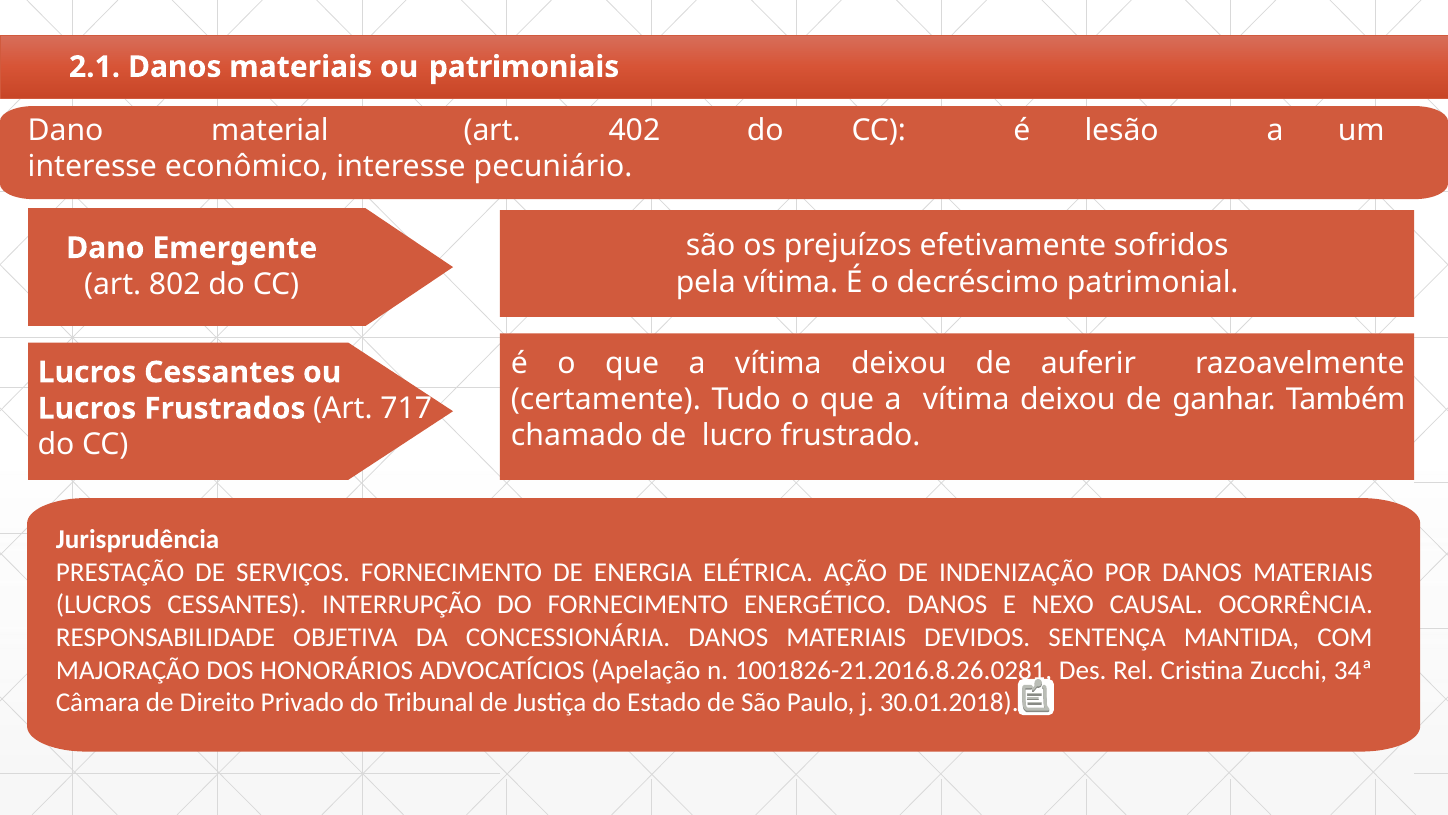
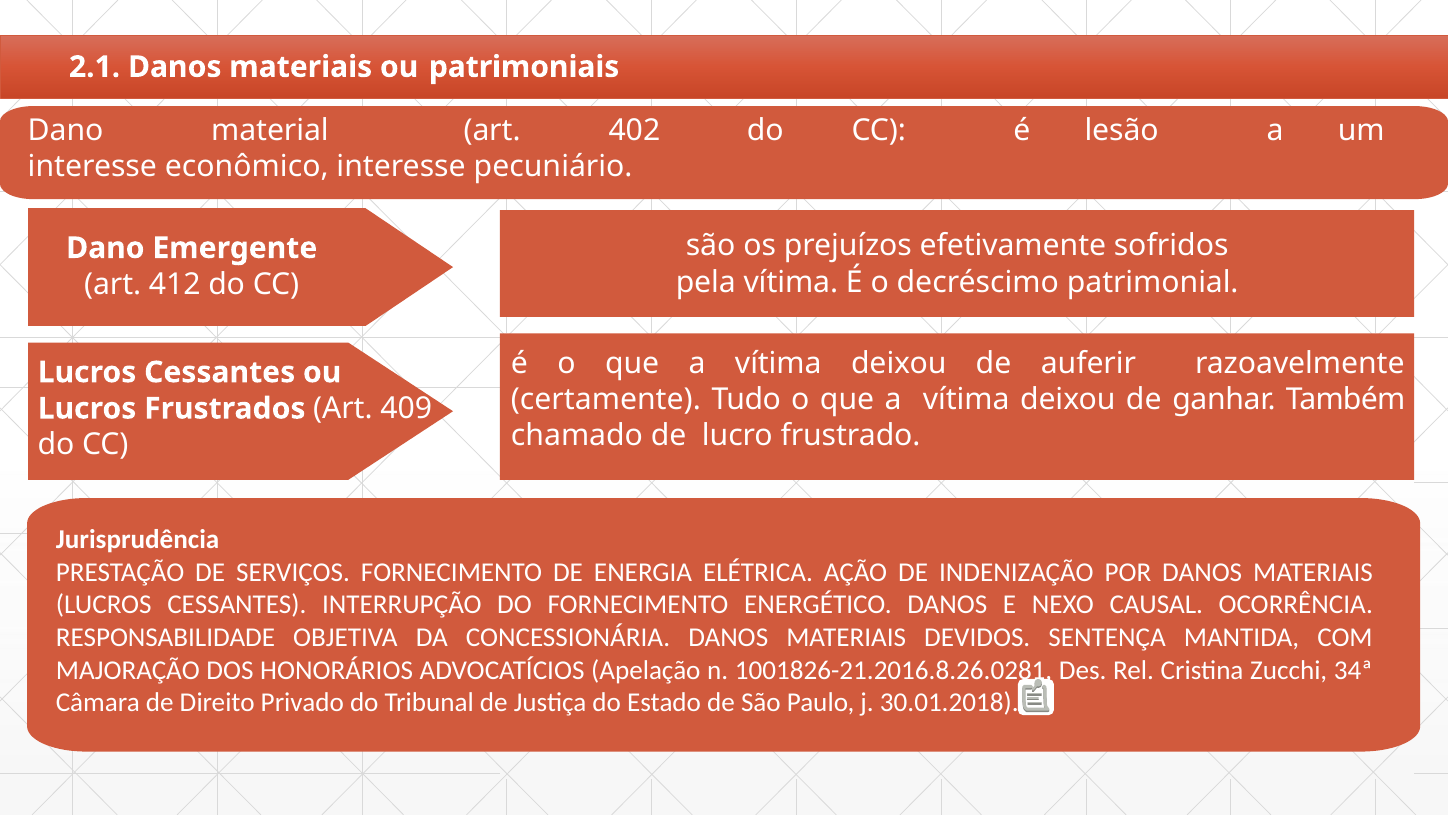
802: 802 -> 412 (175, 284)
717: 717 -> 409 (406, 408)
